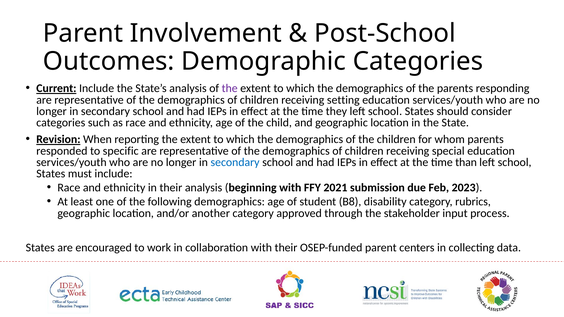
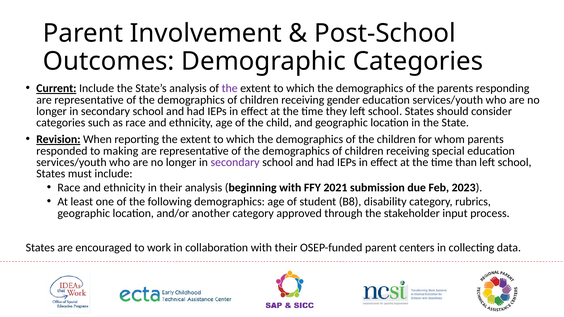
setting: setting -> gender (343, 100)
specific: specific -> making (121, 151)
secondary colour: blue -> purple (235, 162)
